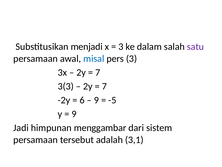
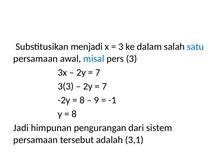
satu colour: purple -> blue (195, 47)
6: 6 -> 8 (82, 100)
-5: -5 -> -1 (112, 100)
9: 9 -> 8 (74, 114)
menggambar: menggambar -> pengurangan (100, 128)
